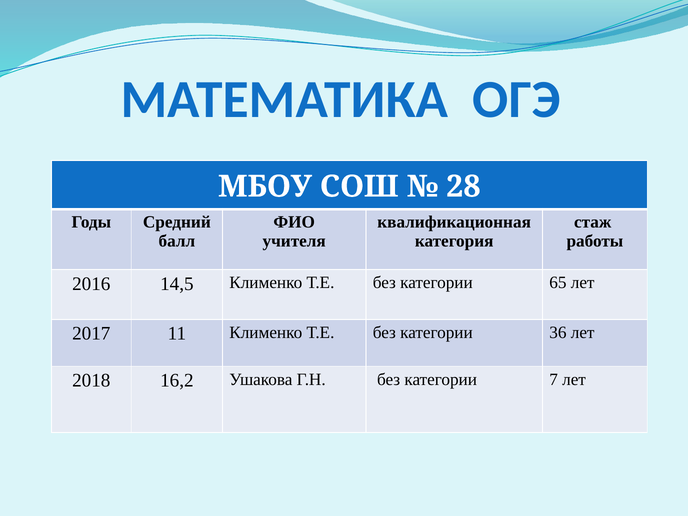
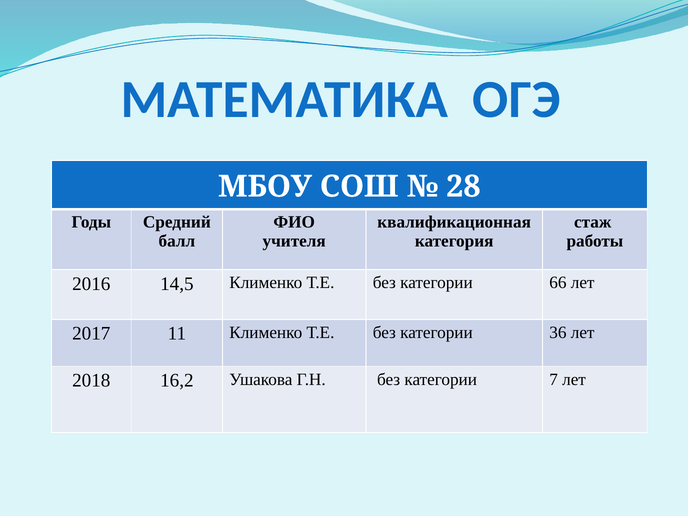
65: 65 -> 66 (558, 283)
